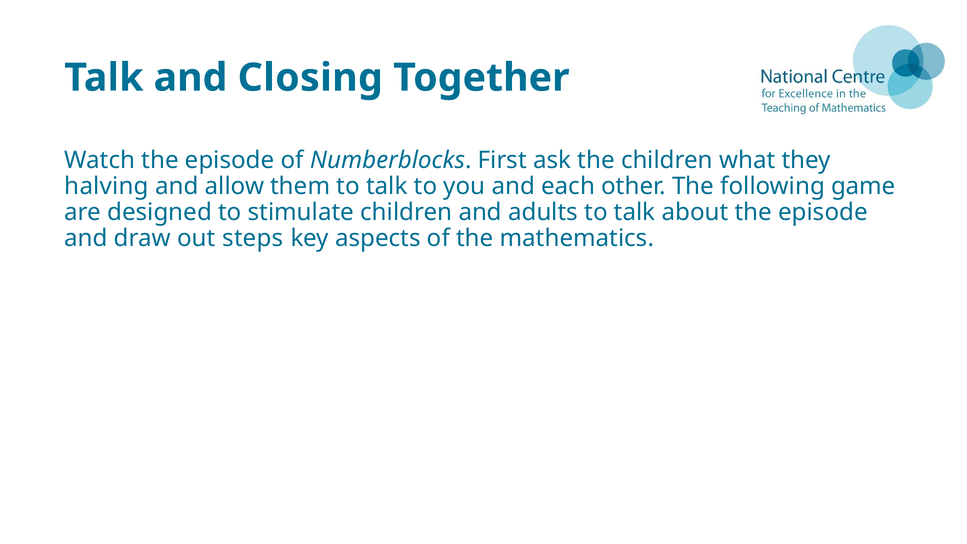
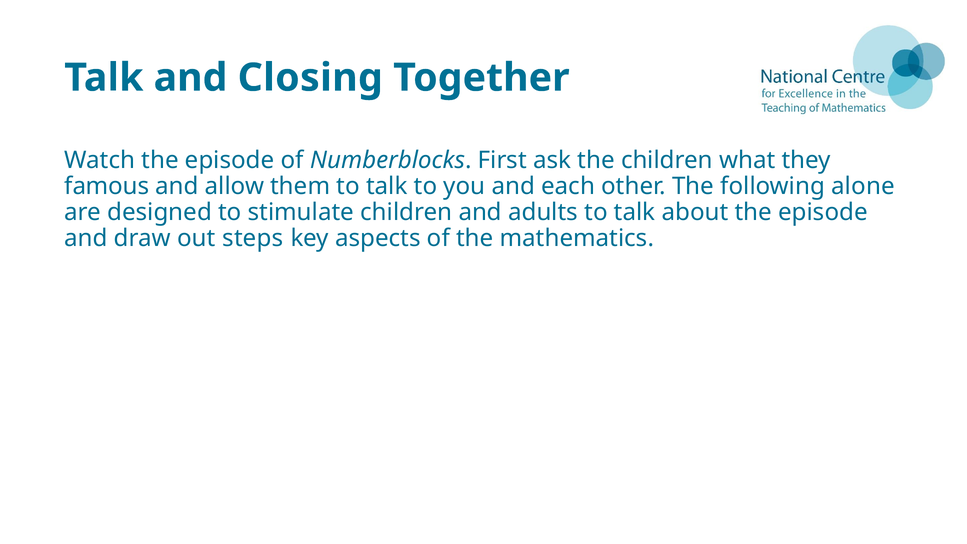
halving: halving -> famous (107, 186)
game: game -> alone (863, 186)
